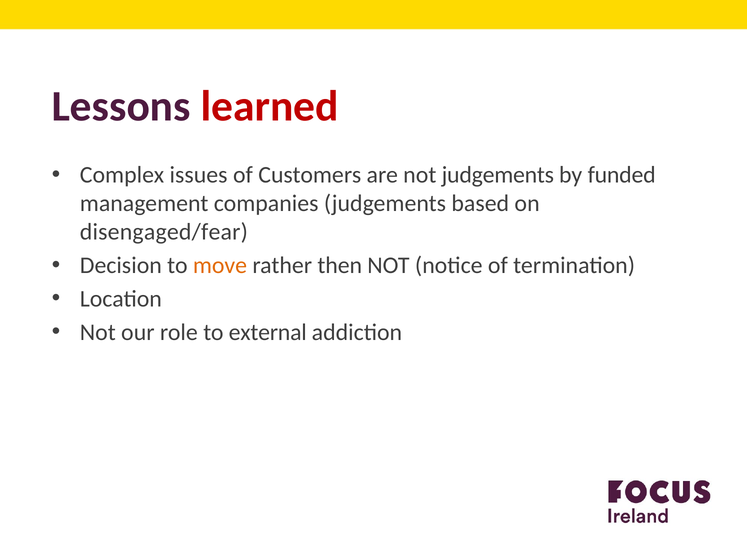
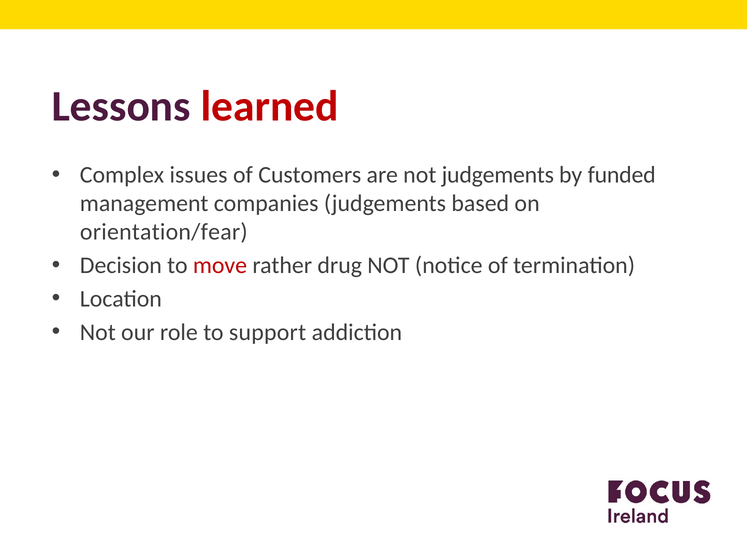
disengaged/fear: disengaged/fear -> orientation/fear (164, 232)
move colour: orange -> red (220, 266)
then: then -> drug (340, 266)
external: external -> support (268, 332)
